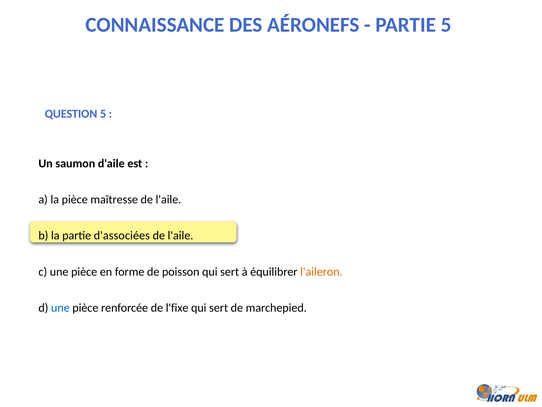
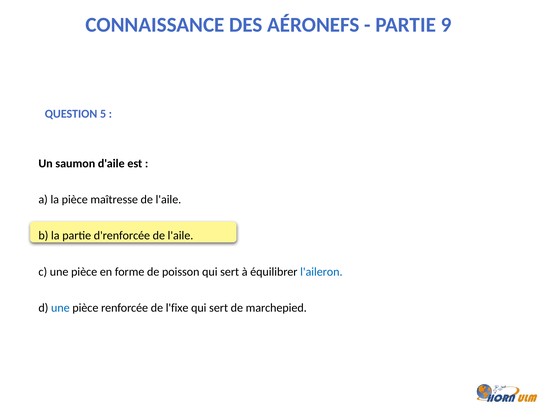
PARTIE 5: 5 -> 9 (446, 25)
d'associées: d'associées -> d'renforcée (122, 235)
l'aileron colour: orange -> blue (321, 271)
